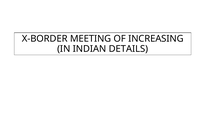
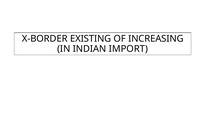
MEETING: MEETING -> EXISTING (91, 39)
DETAILS: DETAILS -> IMPORT (128, 49)
